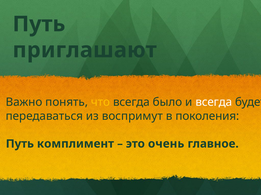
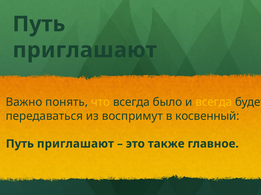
всегда colour: white -> yellow (214, 103)
поколения: поколения -> косвенный (207, 116)
комплимент: комплимент -> приглашают (75, 144)
очень: очень -> также (166, 144)
